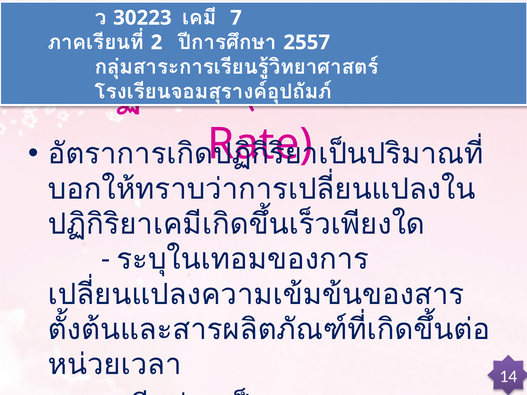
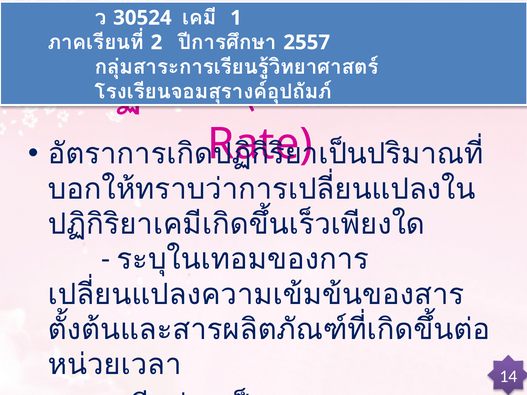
30223: 30223 -> 30524 (142, 18)
7: 7 -> 1 (236, 18)
